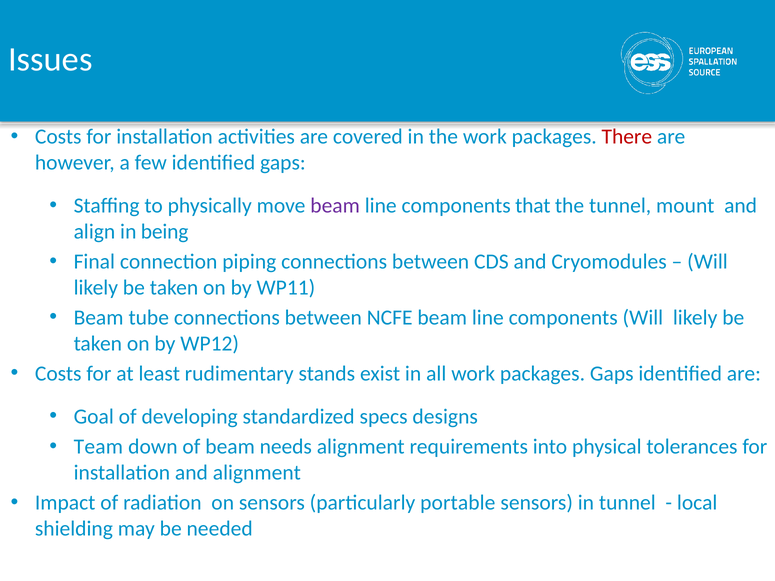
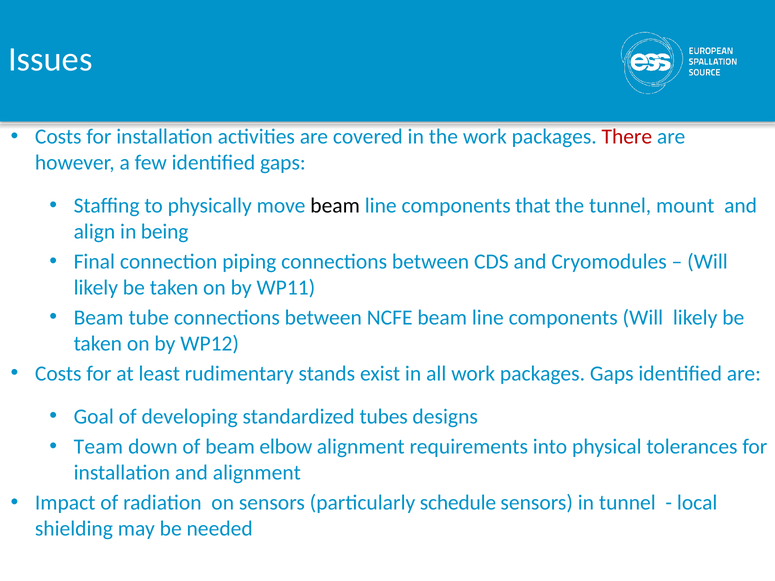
beam colour: purple -> black (335, 206)
specs: specs -> tubes (384, 417)
needs: needs -> elbow (286, 447)
portable: portable -> schedule (458, 503)
